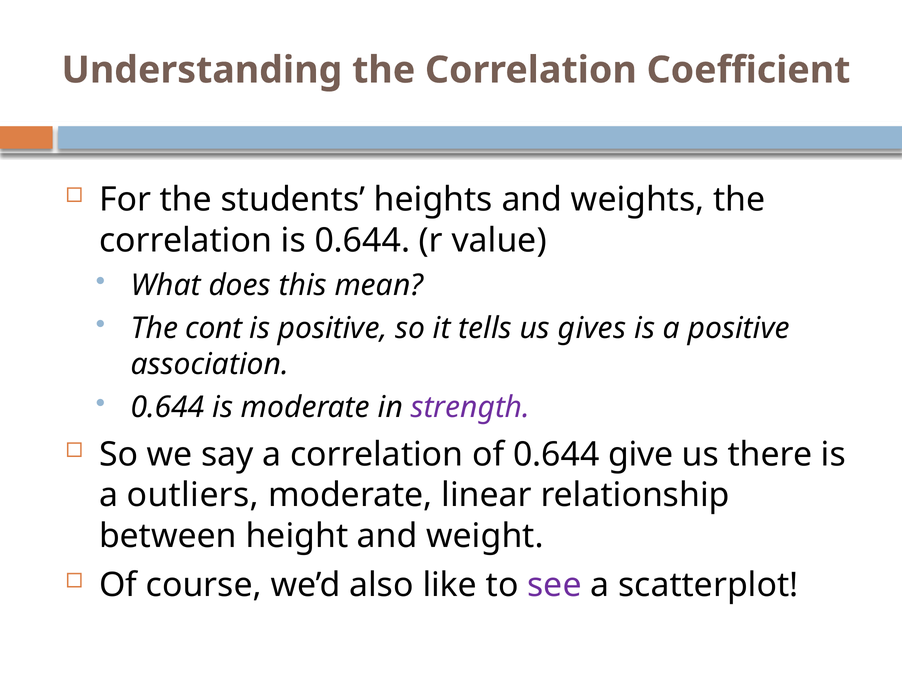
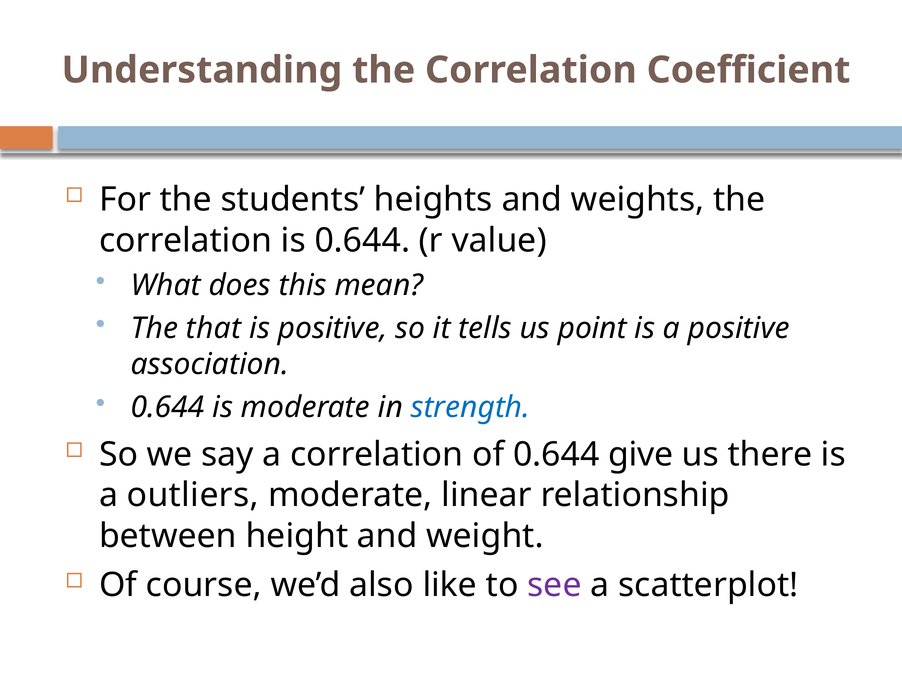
cont: cont -> that (214, 329)
gives: gives -> point (592, 329)
strength colour: purple -> blue (470, 408)
